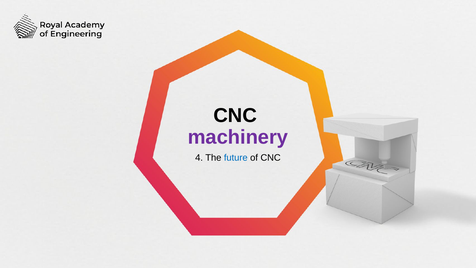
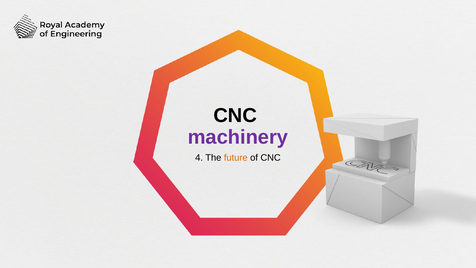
future colour: blue -> orange (236, 158)
